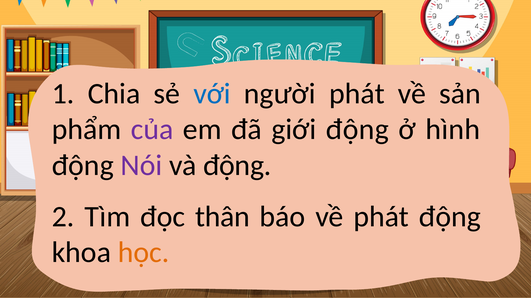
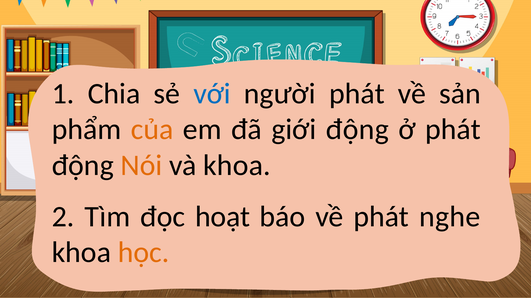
của colour: purple -> orange (152, 130)
ở hình: hình -> phát (453, 130)
Nói colour: purple -> orange (141, 166)
và động: động -> khoa (237, 166)
thân: thân -> hoạt (223, 217)
phát động: động -> nghe (450, 217)
